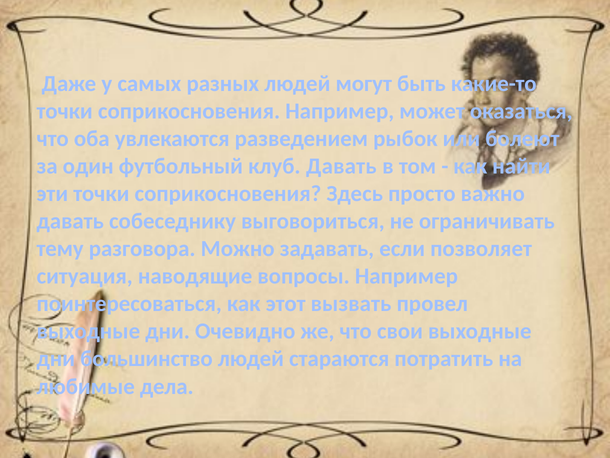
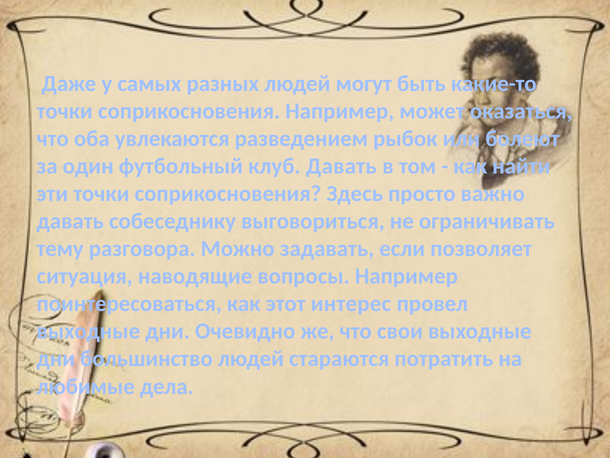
вызвать: вызвать -> интерес (351, 304)
